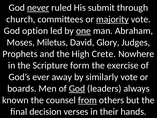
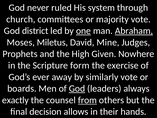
never underline: present -> none (38, 8)
submit: submit -> system (101, 8)
majority underline: present -> none (112, 19)
option: option -> district (35, 31)
Abraham underline: none -> present (134, 31)
Glory: Glory -> Mine (108, 42)
Crete: Crete -> Given (104, 54)
known: known -> exactly (15, 100)
verses: verses -> allows (76, 111)
